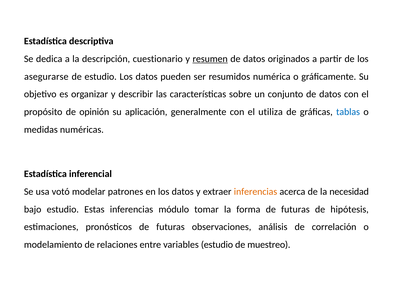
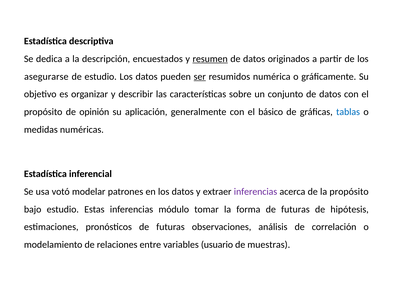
cuestionario: cuestionario -> encuestados (158, 59)
ser underline: none -> present (200, 76)
utiliza: utiliza -> básico (271, 112)
inferencias colour: orange -> purple (256, 191)
la necesidad: necesidad -> propósito (349, 191)
variables estudio: estudio -> usuario (217, 244)
muestreo: muestreo -> muestras (269, 244)
